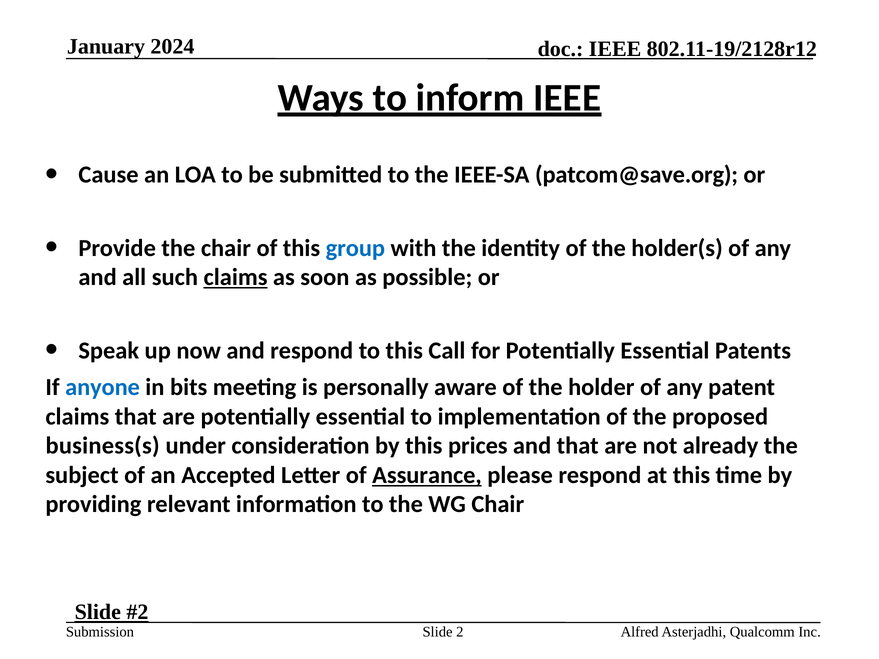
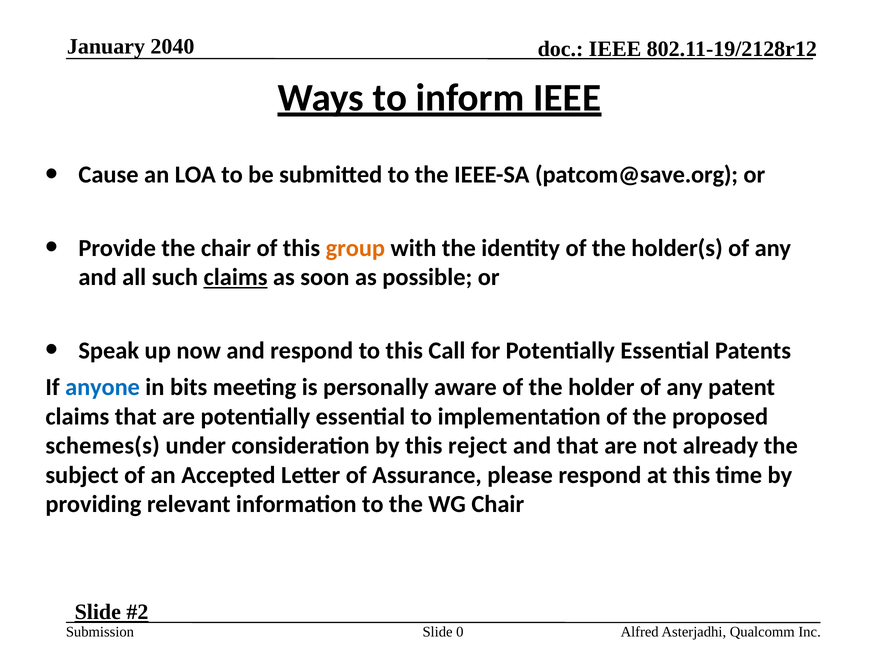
2024: 2024 -> 2040 (172, 47)
group colour: blue -> orange (355, 248)
business(s: business(s -> schemes(s (103, 446)
prices: prices -> reject (478, 446)
Assurance underline: present -> none (427, 475)
2: 2 -> 0 (460, 632)
